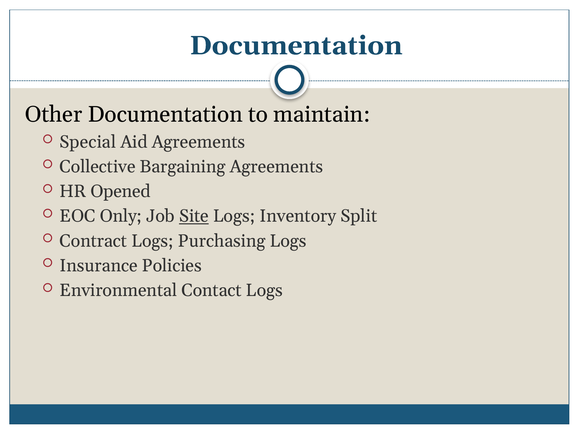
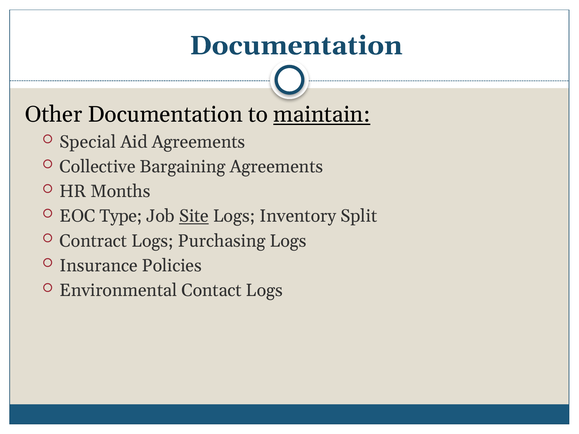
maintain underline: none -> present (322, 115)
Opened: Opened -> Months (120, 191)
Only: Only -> Type (121, 216)
